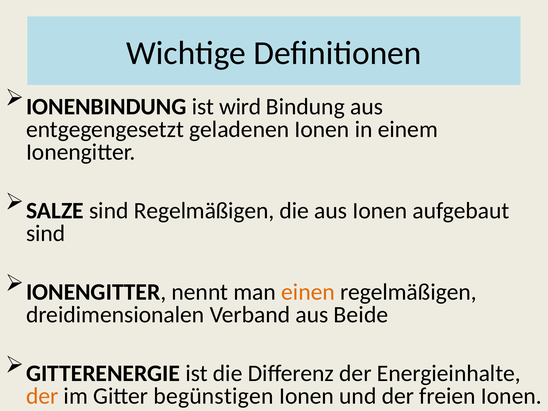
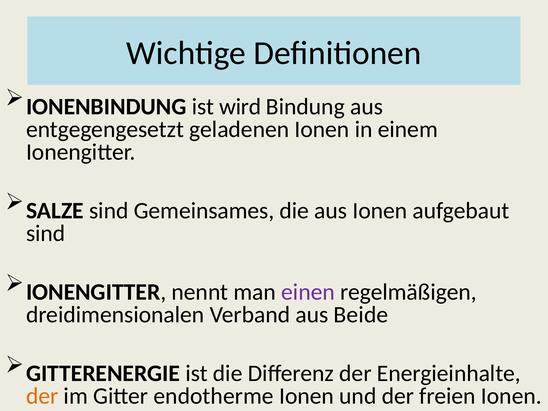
sind Regelmäßigen: Regelmäßigen -> Gemeinsames (204, 211)
einen colour: orange -> purple (308, 292)
begünstigen: begünstigen -> endotherme (214, 396)
